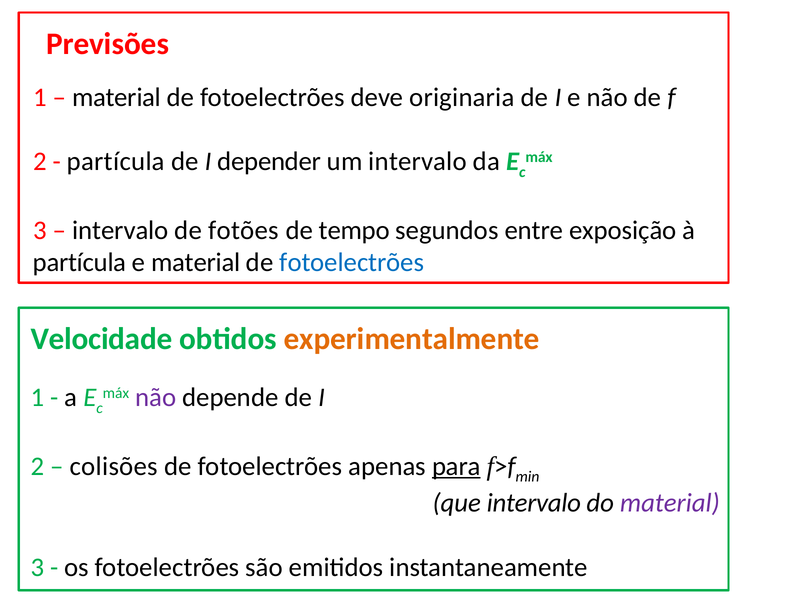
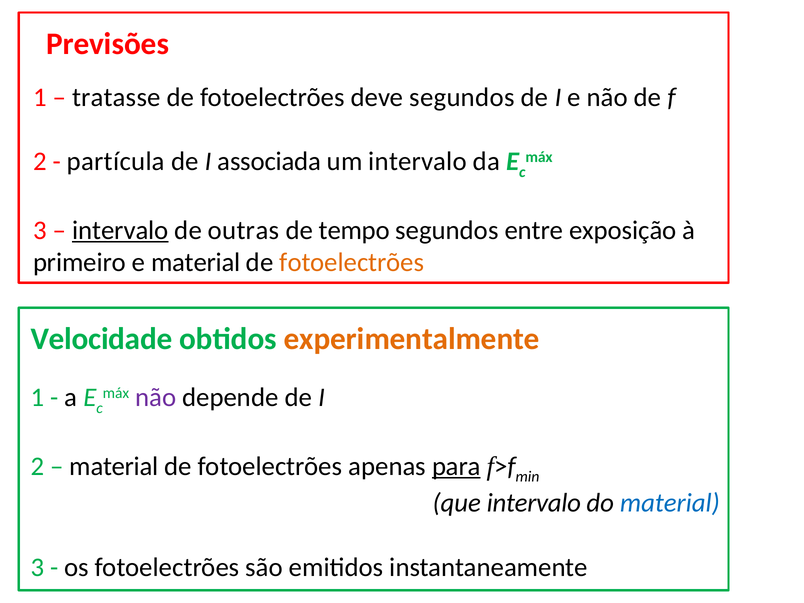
material: material -> tratasse (116, 97)
deve originaria: originaria -> segundos (462, 97)
depender: depender -> associada (269, 162)
intervalo underline: none -> present (120, 230)
fotões: fotões -> outras (244, 230)
partícula: partícula -> primeiro (79, 262)
fotoelectrões colour: blue -> orange (352, 262)
colisões: colisões -> material (114, 466)
material colour: purple -> blue (670, 503)
